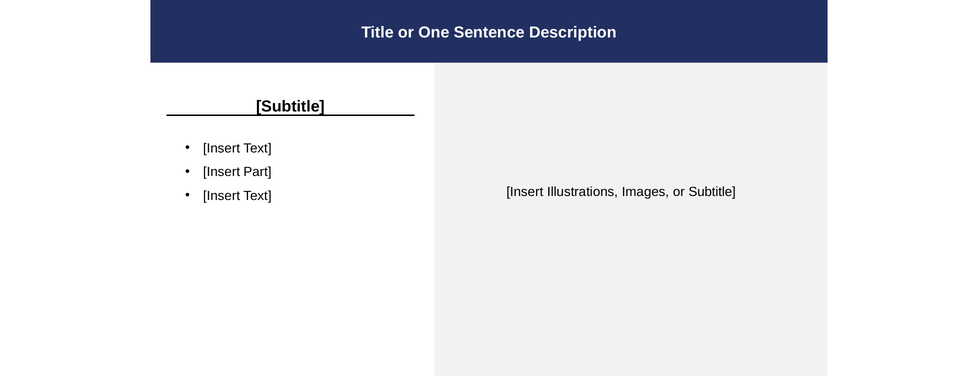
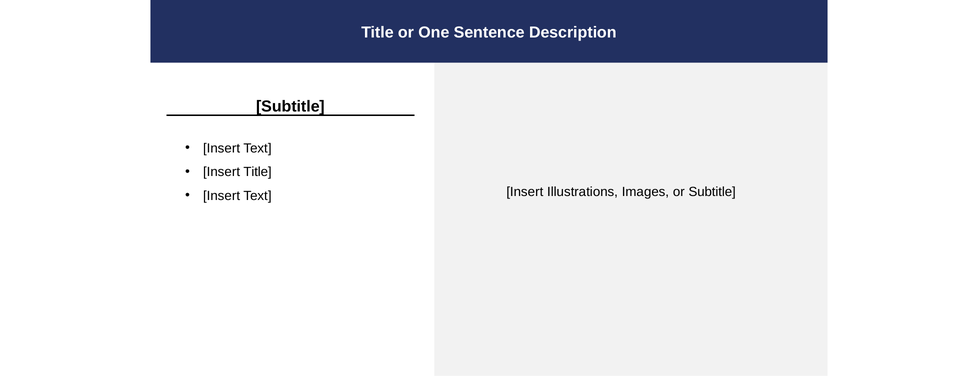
Insert Part: Part -> Title (258, 172)
